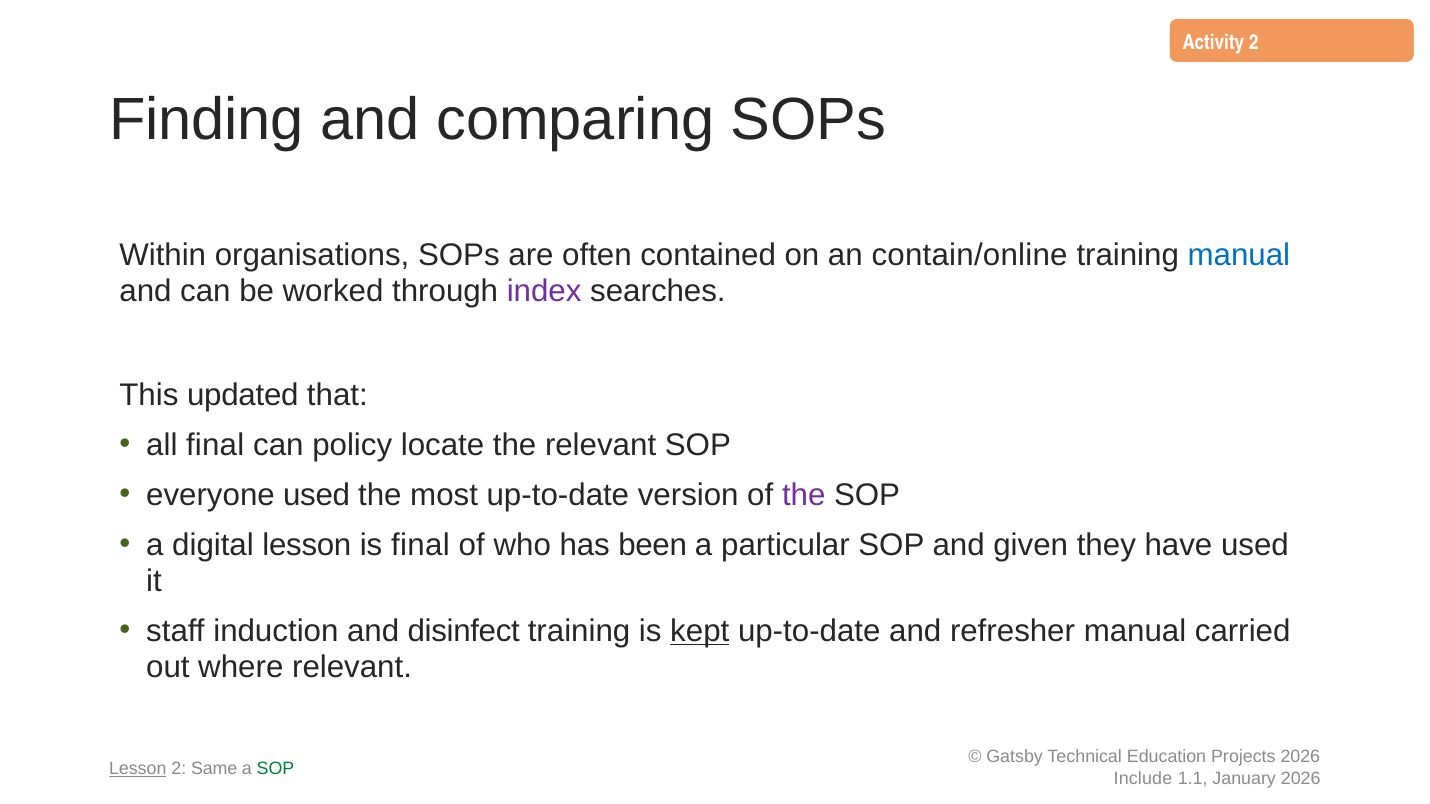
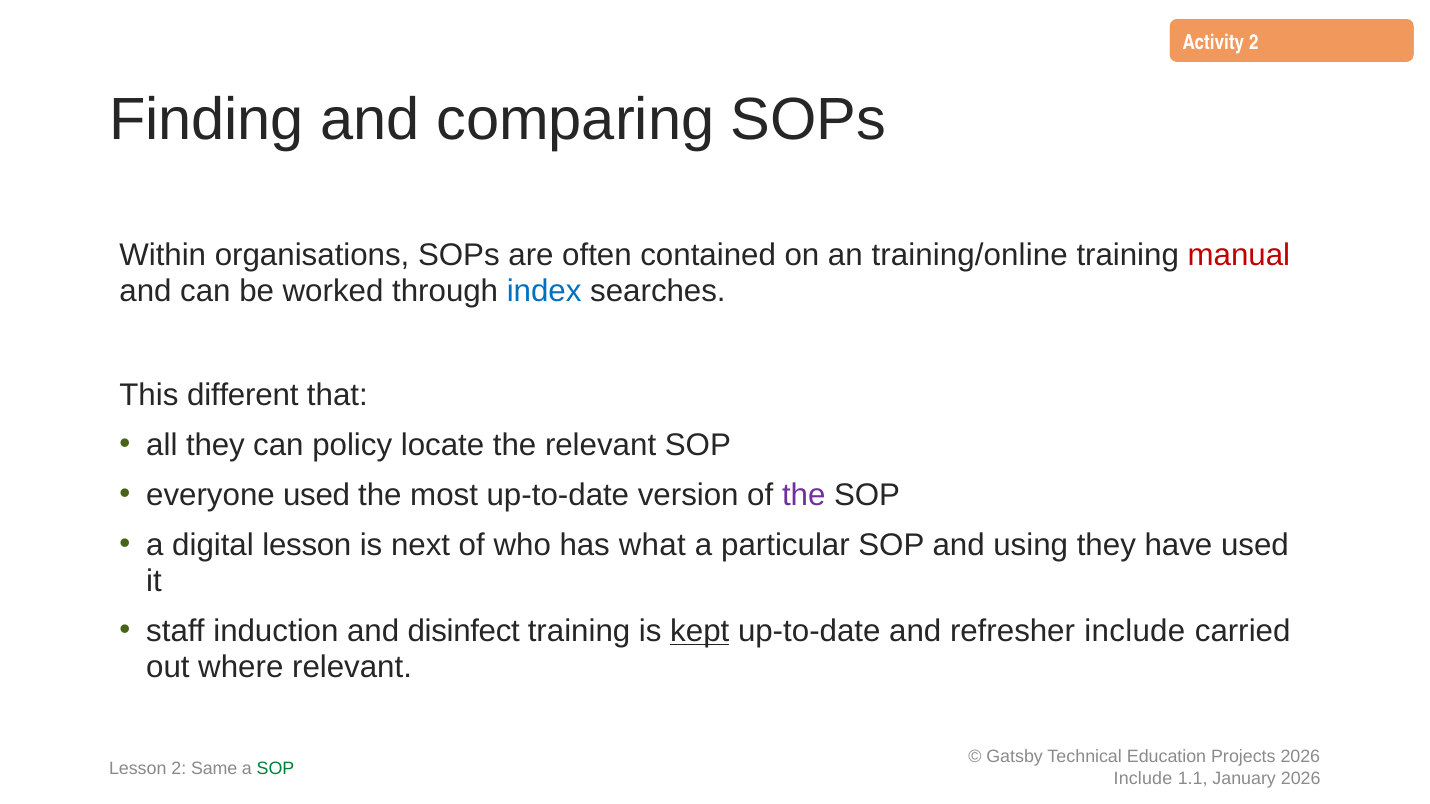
contain/online: contain/online -> training/online (970, 255)
manual colour: blue -> red (1239, 255)
index colour: purple -> blue (544, 292)
updated: updated -> different (243, 395)
all final: final -> they (215, 445)
is final: final -> next (421, 545)
been: been -> what (652, 545)
given: given -> using (1031, 545)
refresher manual: manual -> include (1135, 631)
Lesson underline: present -> none (138, 769)
